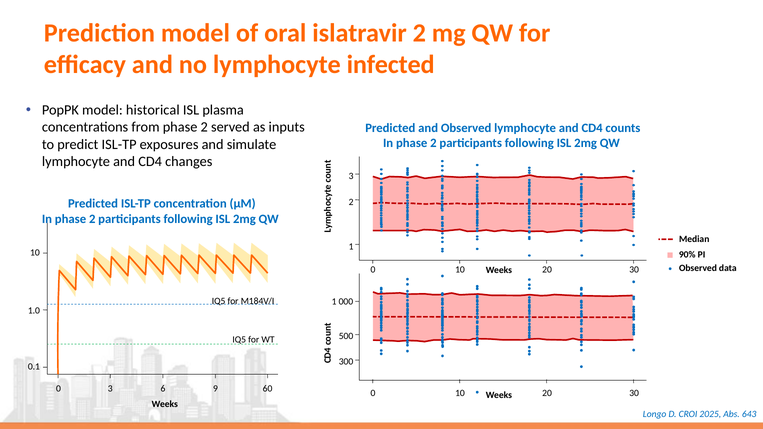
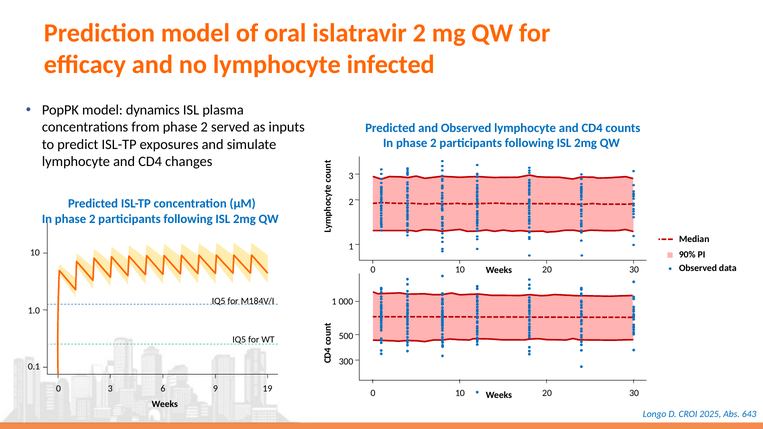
historical: historical -> dynamics (153, 110)
60: 60 -> 19 (268, 389)
